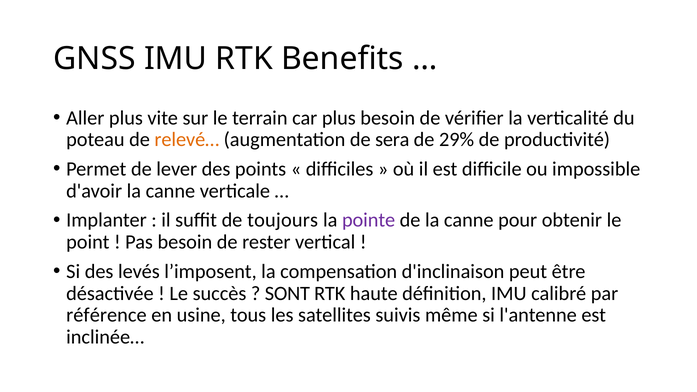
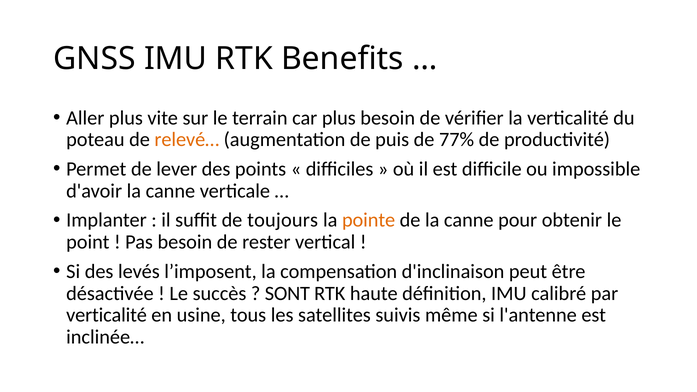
sera: sera -> puis (392, 140)
29%: 29% -> 77% (457, 140)
pointe colour: purple -> orange (369, 220)
référence: référence -> verticalité (107, 315)
